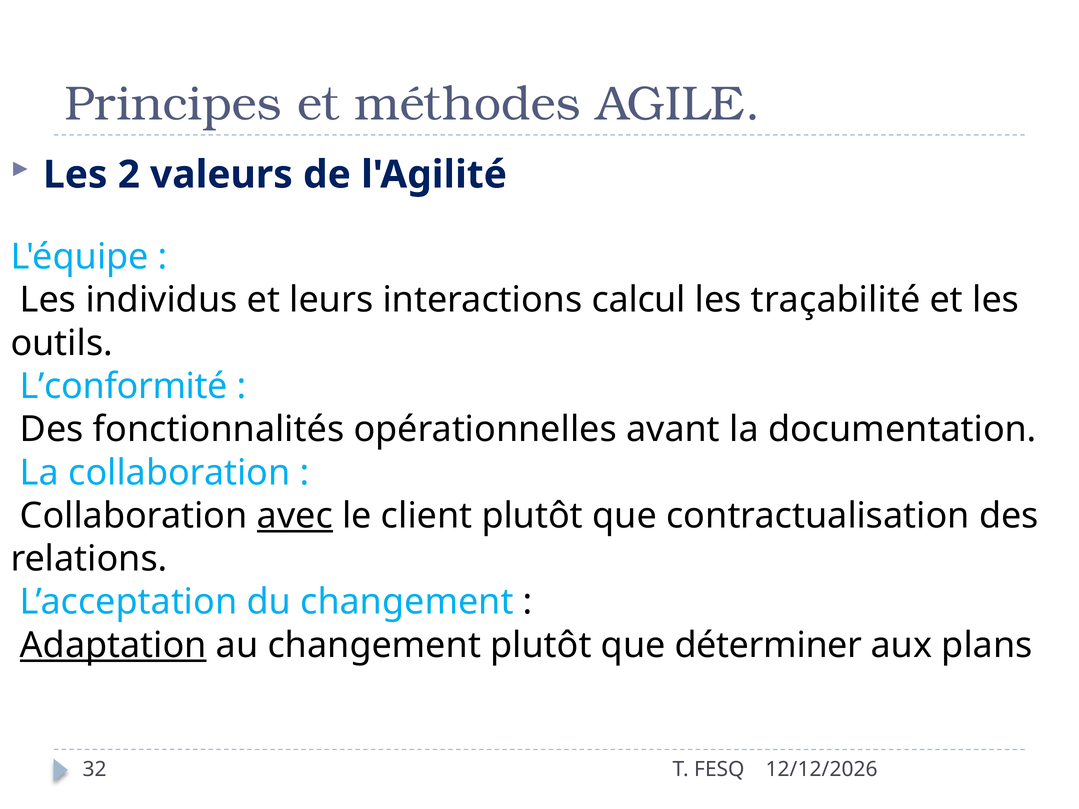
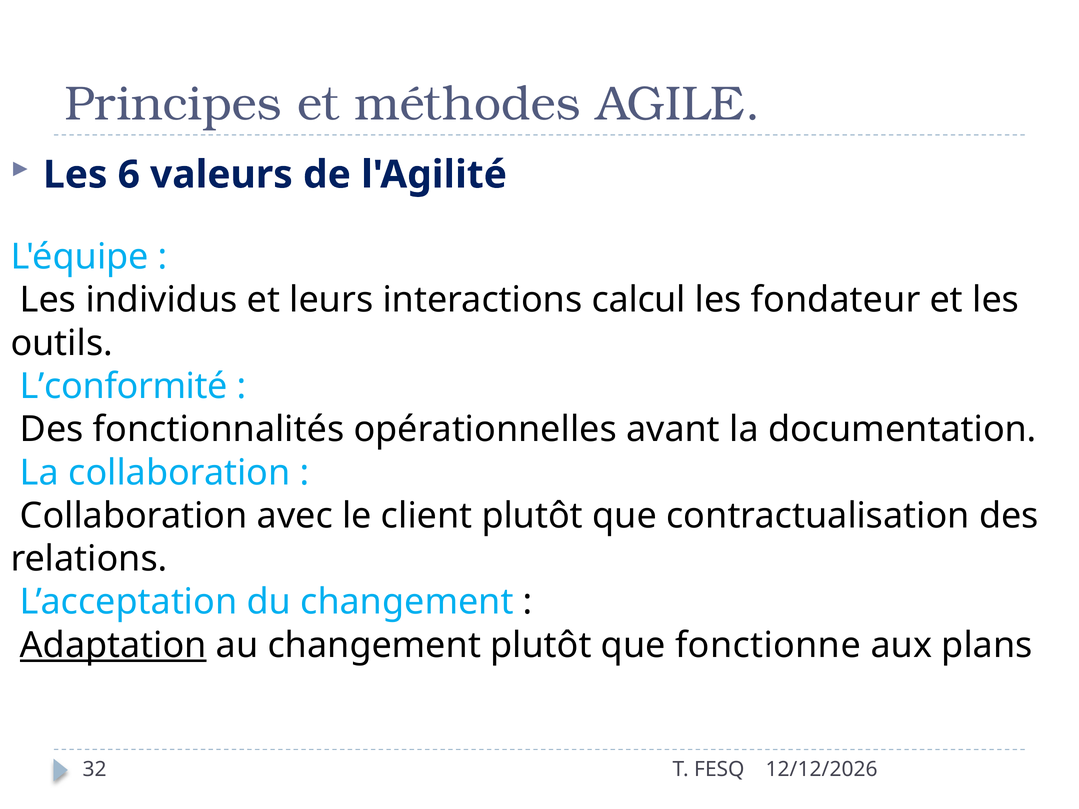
2: 2 -> 6 (129, 175)
traçabilité: traçabilité -> fondateur (836, 300)
avec underline: present -> none (295, 516)
déterminer: déterminer -> fonctionne (768, 645)
